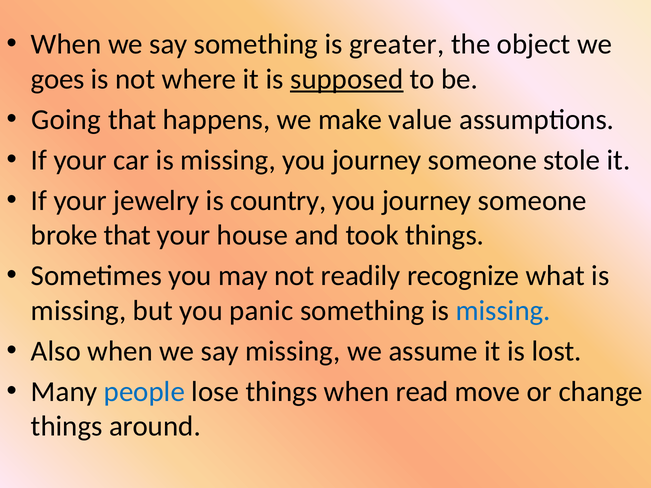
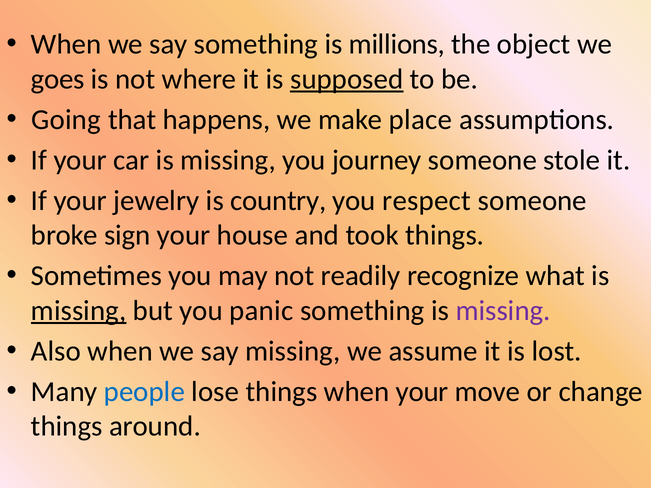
greater: greater -> millions (397, 44)
value: value -> place (420, 120)
journey: journey -> respect (427, 201)
broke that: that -> sign (127, 236)
missing underline: none -> present (79, 311)
missing colour: blue -> purple (503, 311)
when read: read -> your (422, 392)
